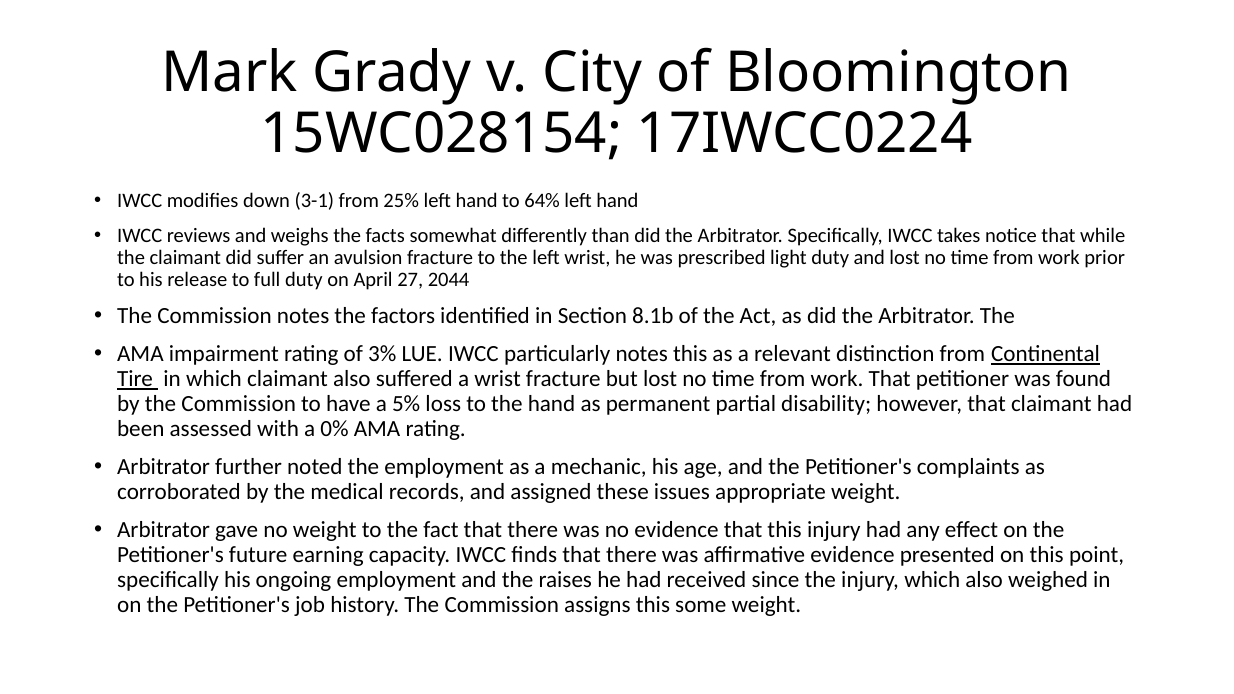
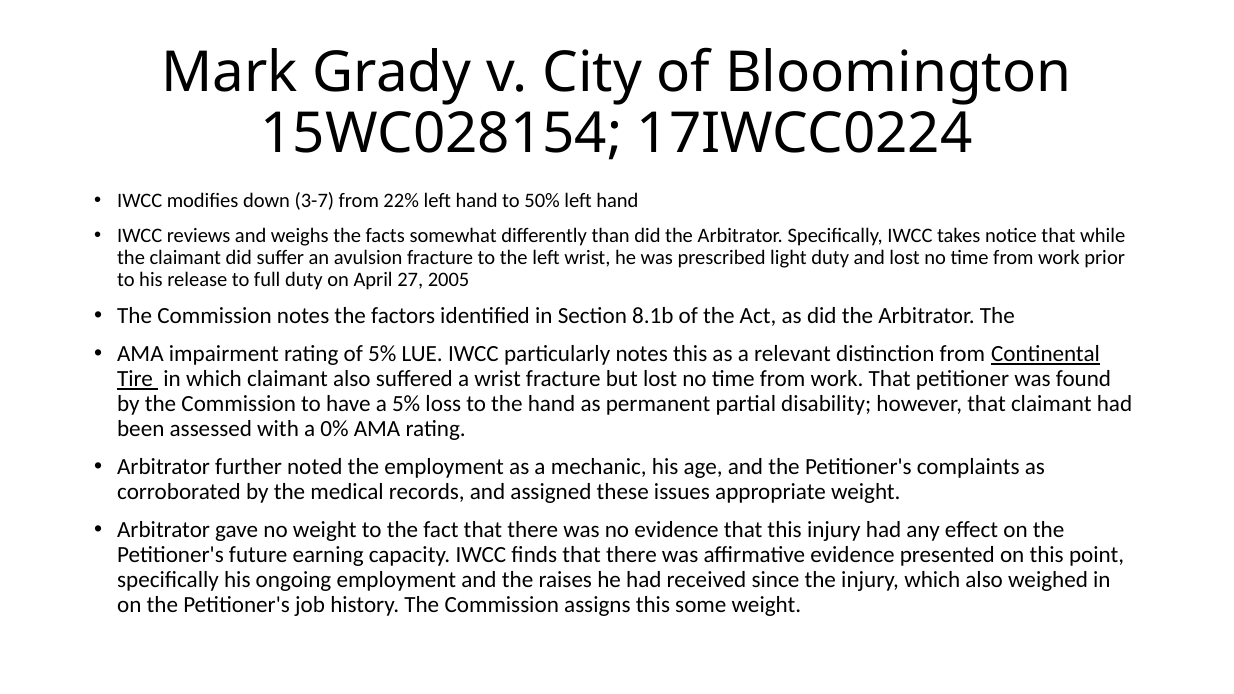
3-1: 3-1 -> 3-7 (314, 200)
25%: 25% -> 22% (401, 200)
64%: 64% -> 50% (542, 200)
2044: 2044 -> 2005 (449, 280)
of 3%: 3% -> 5% (382, 354)
